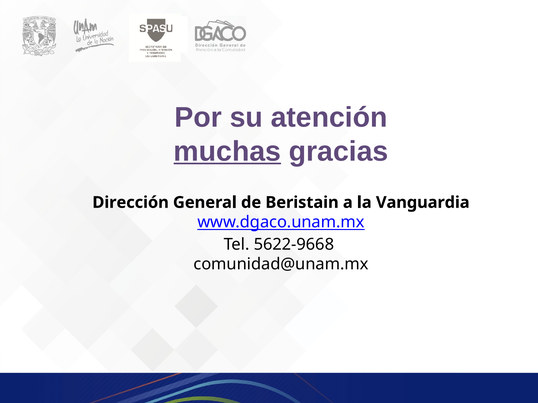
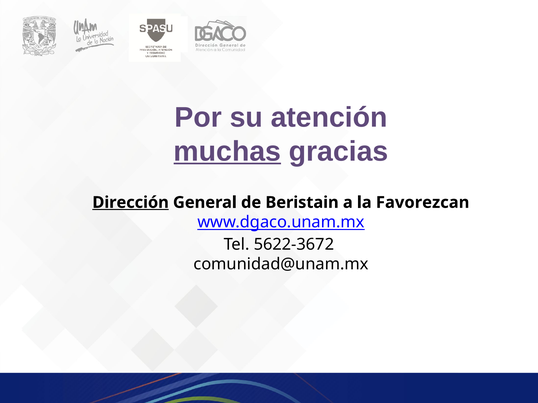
Dirección underline: none -> present (131, 203)
Vanguardia: Vanguardia -> Favorezcan (423, 203)
5622-9668: 5622-9668 -> 5622-3672 (294, 245)
